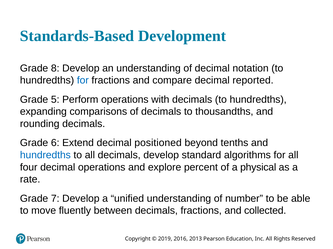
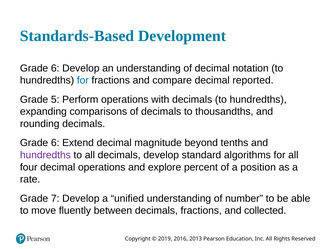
8: 8 -> 6 (55, 68)
positioned: positioned -> magnitude (158, 143)
hundredths colour: blue -> purple (45, 156)
physical: physical -> position (258, 168)
